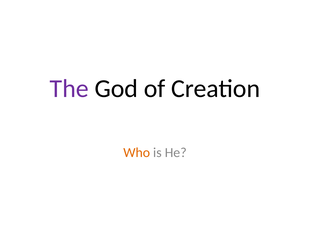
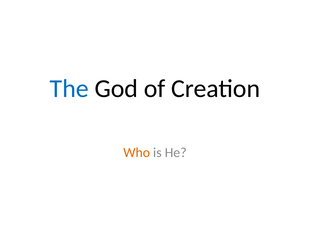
The colour: purple -> blue (69, 89)
